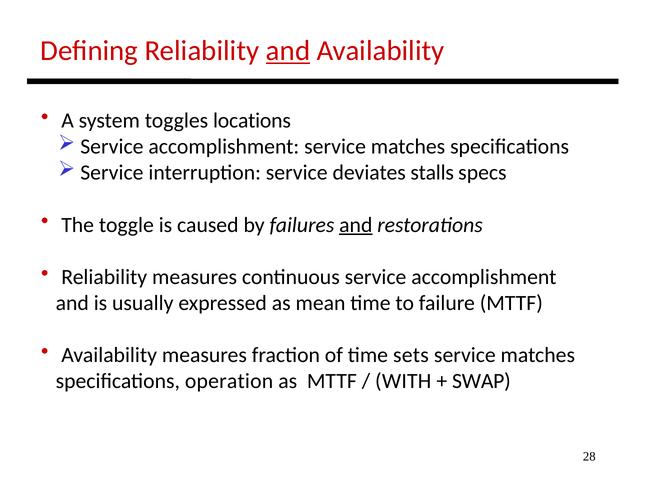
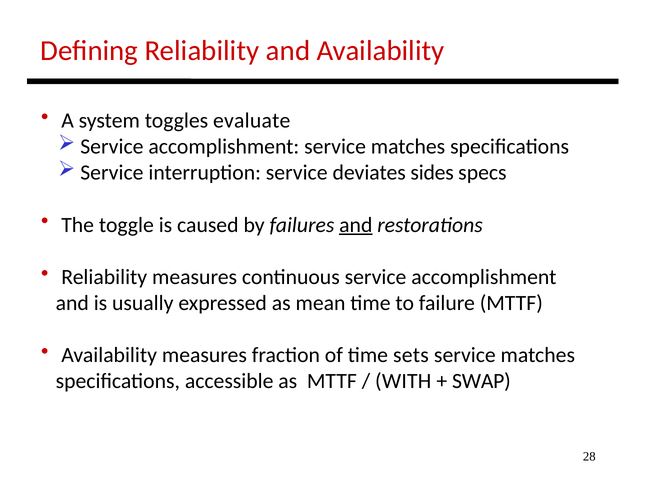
and underline: present -> none (288, 51)
locations: locations -> evaluate (252, 121)
stalls: stalls -> sides (432, 173)
operation: operation -> accessible (229, 381)
